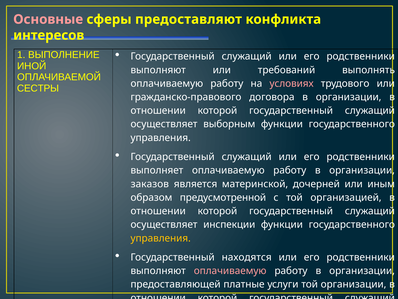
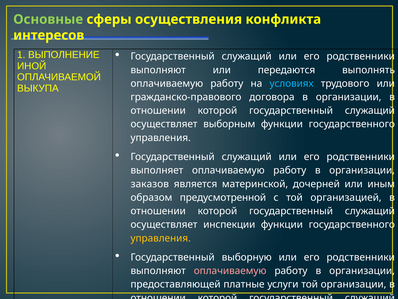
Основные colour: pink -> light green (48, 19)
предоставляют: предоставляют -> осуществления (189, 19)
требований: требований -> передаются (287, 70)
условиях colour: pink -> light blue (292, 83)
СЕСТРЫ: СЕСТРЫ -> ВЫКУПА (38, 88)
находятся: находятся -> выборную (247, 257)
